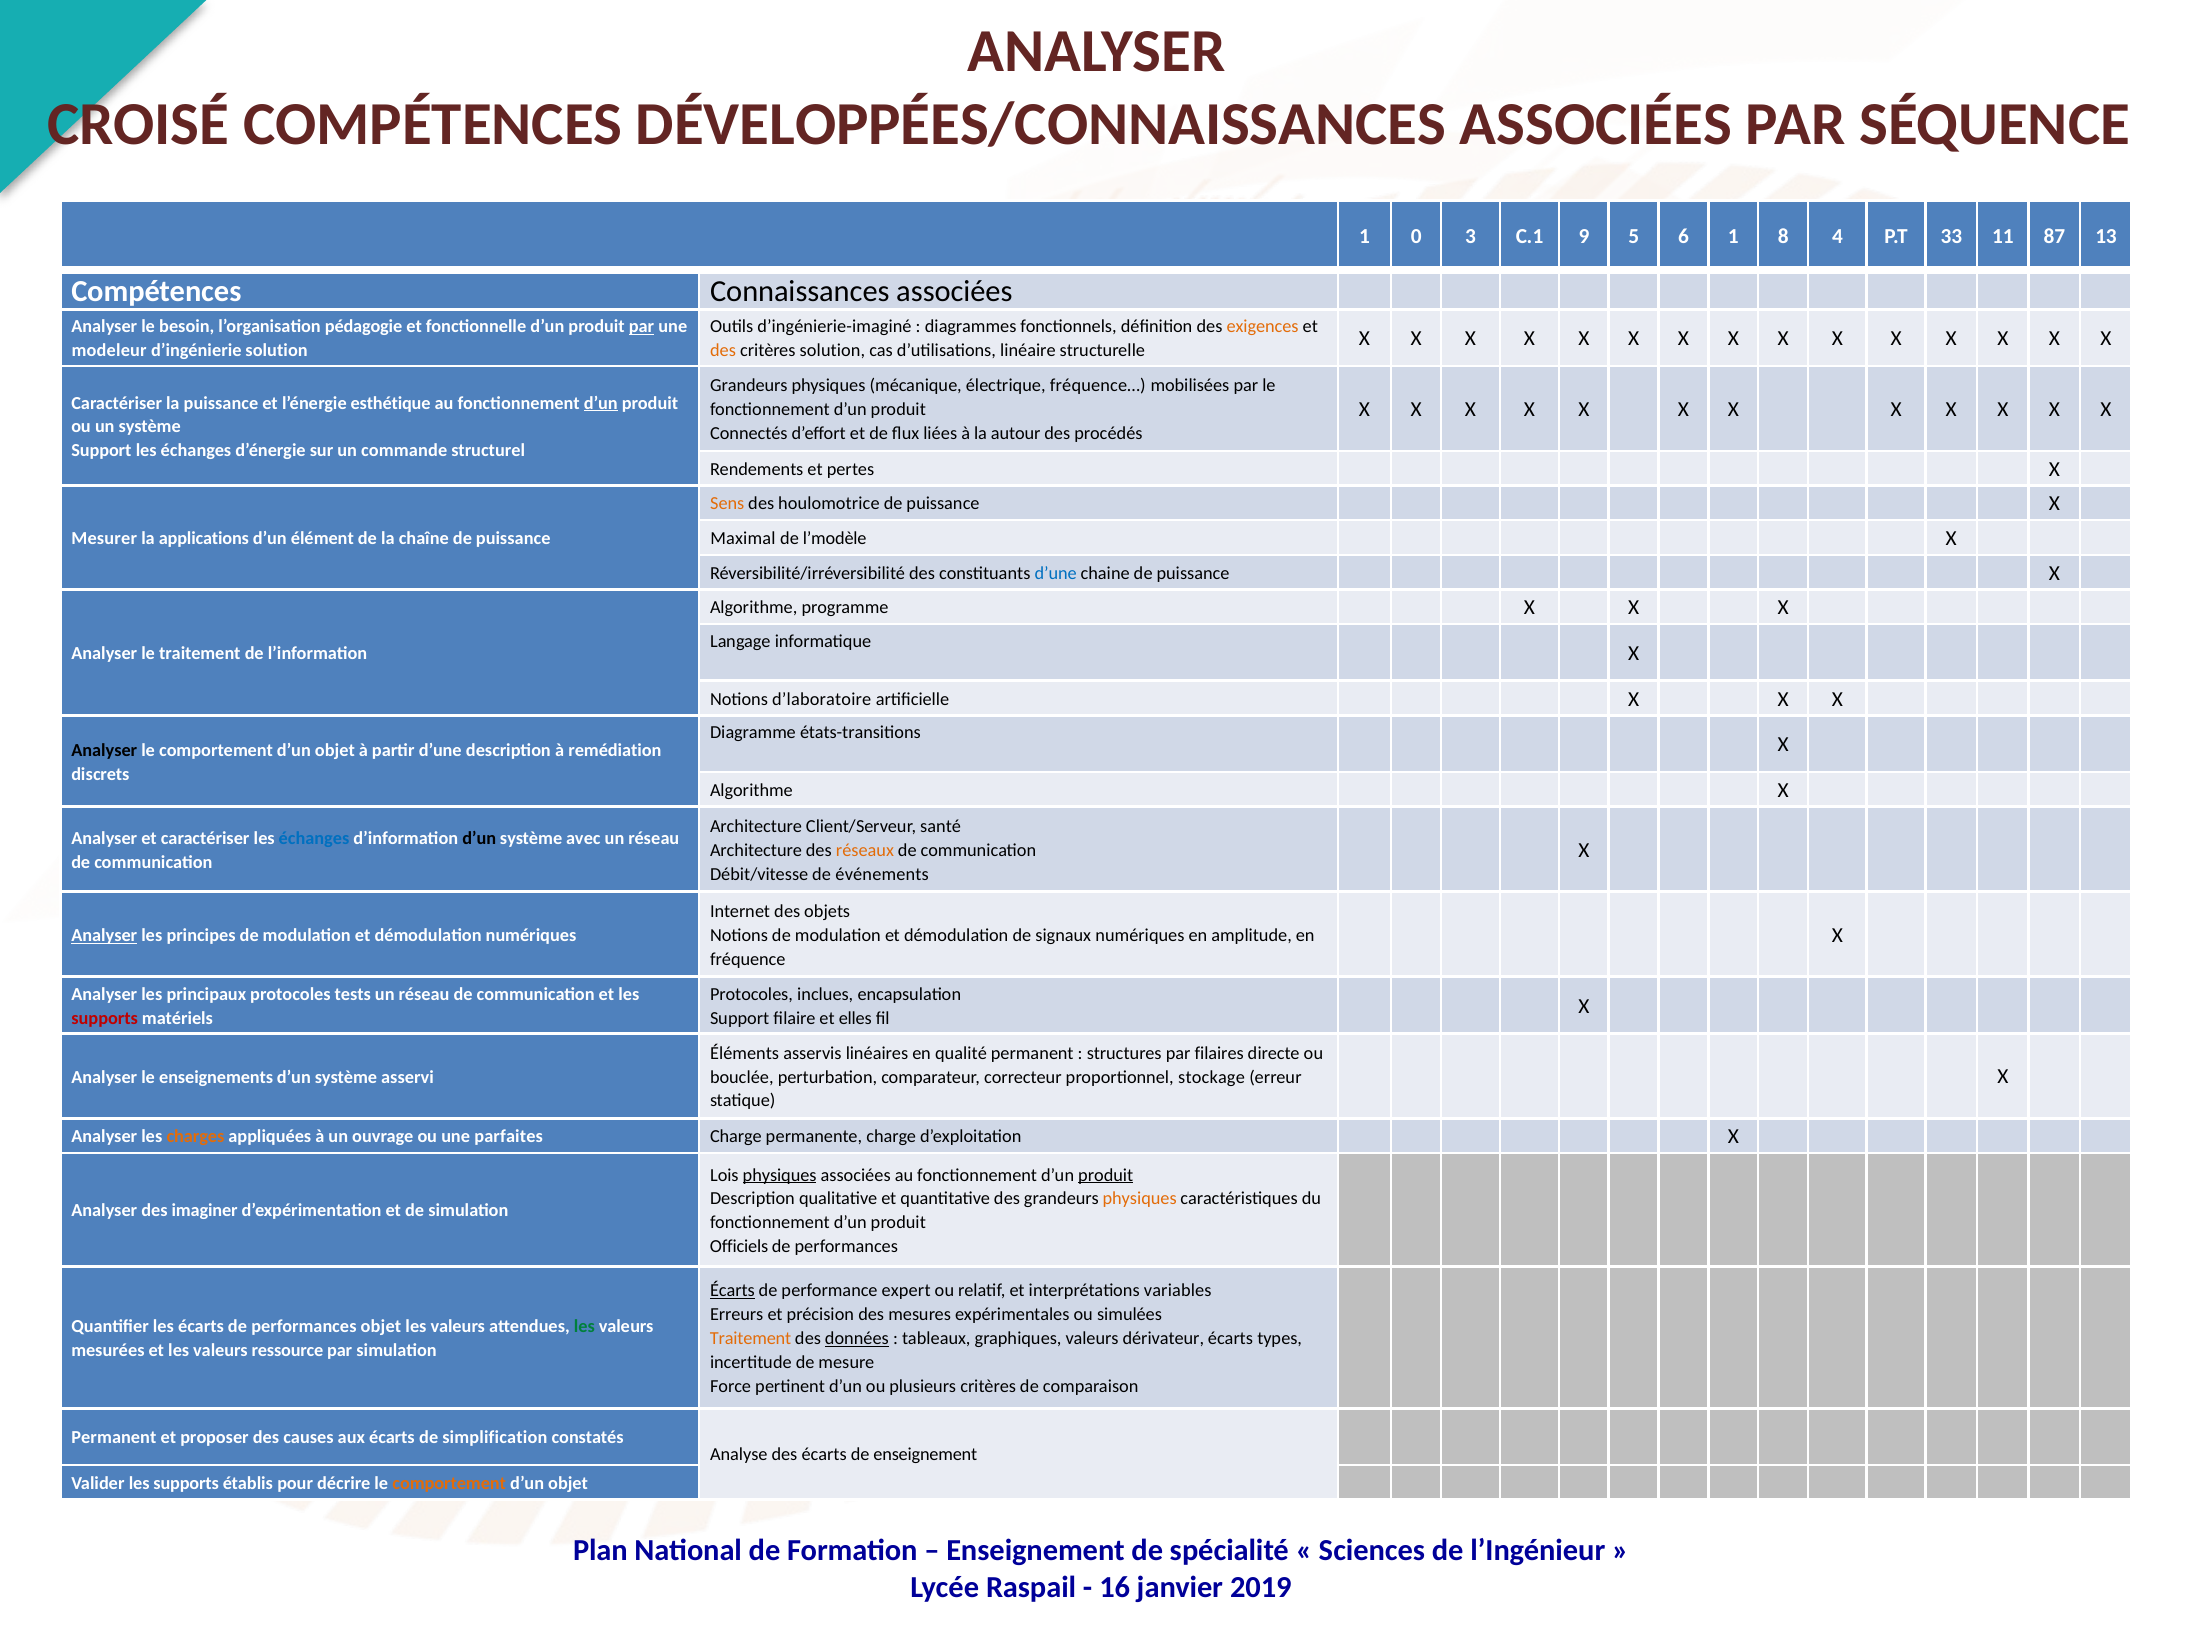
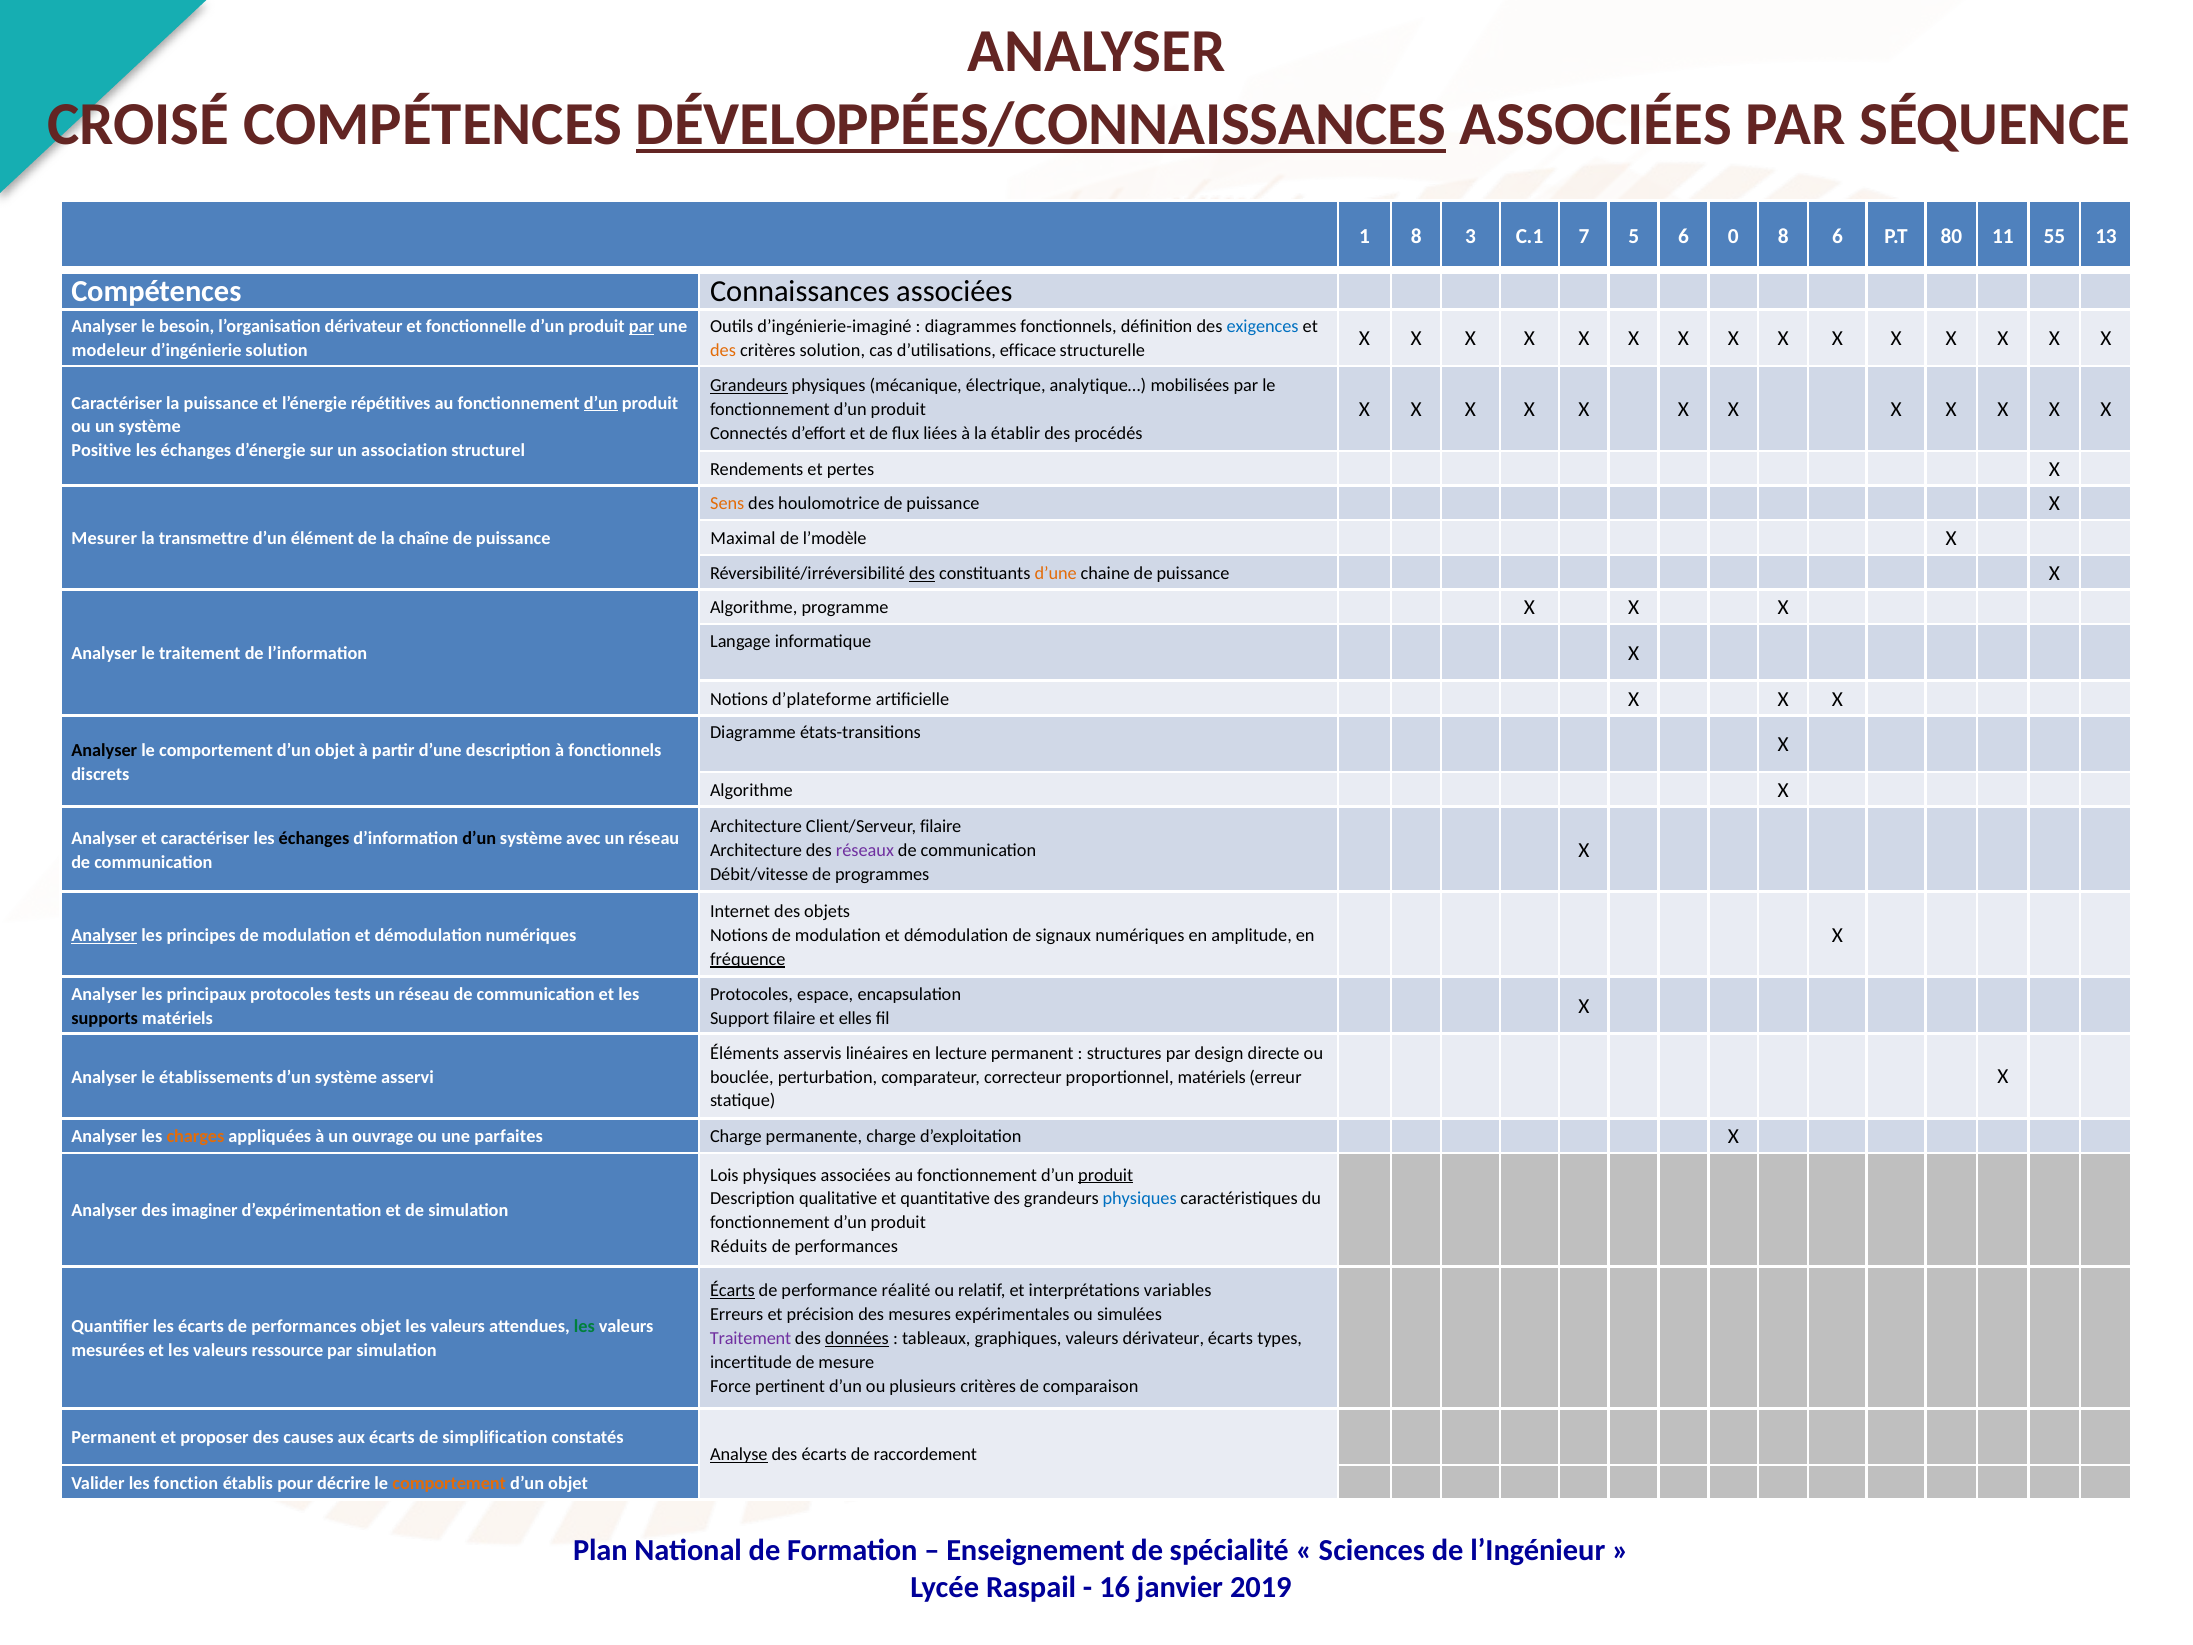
DÉVELOPPÉES/CONNAISSANCES underline: none -> present (1041, 125)
1 0: 0 -> 8 (1416, 236)
9: 9 -> 7 (1584, 236)
6 1: 1 -> 0 (1733, 236)
8 4: 4 -> 6 (1838, 236)
33: 33 -> 80 (1951, 236)
87: 87 -> 55 (2054, 236)
l’organisation pédagogie: pédagogie -> dérivateur (364, 327)
exigences colour: orange -> blue (1263, 327)
linéaire: linéaire -> efficace (1028, 351)
Grandeurs underline: none -> present (749, 386)
fréquence…: fréquence… -> analytique… (1098, 386)
esthétique: esthétique -> répétitives (391, 403)
autour: autour -> établir (1016, 433)
Support: Support -> Positive (101, 451)
commande: commande -> association (404, 451)
applications: applications -> transmettre (204, 538)
des underline: none -> present (922, 573)
d’une colour: blue -> orange (1056, 573)
d’laboratoire: d’laboratoire -> d’plateforme (822, 699)
à remédiation: remédiation -> fonctionnels (615, 750)
Client/Serveur santé: santé -> filaire (941, 826)
échanges colour: blue -> black (314, 838)
réseaux colour: orange -> purple (865, 850)
événements: événements -> programmes (882, 874)
fréquence underline: none -> present (748, 959)
inclues: inclues -> espace (825, 994)
supports colour: red -> black (105, 1018)
qualité: qualité -> lecture (961, 1053)
filaires: filaires -> design (1219, 1053)
enseignements: enseignements -> établissements (216, 1077)
proportionnel stockage: stockage -> matériels (1212, 1077)
physiques underline: present -> none (780, 1175)
physiques colour: orange -> blue (1140, 1199)
Officiels: Officiels -> Réduits (739, 1246)
expert: expert -> réalité (906, 1291)
Traitement colour: orange -> purple (751, 1338)
Analyse underline: none -> present (739, 1455)
de enseignement: enseignement -> raccordement (925, 1455)
Valider les supports: supports -> fonction (186, 1483)
